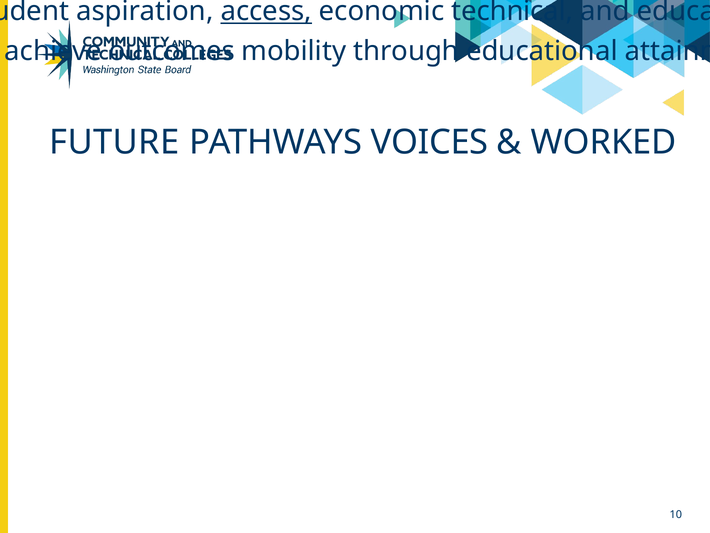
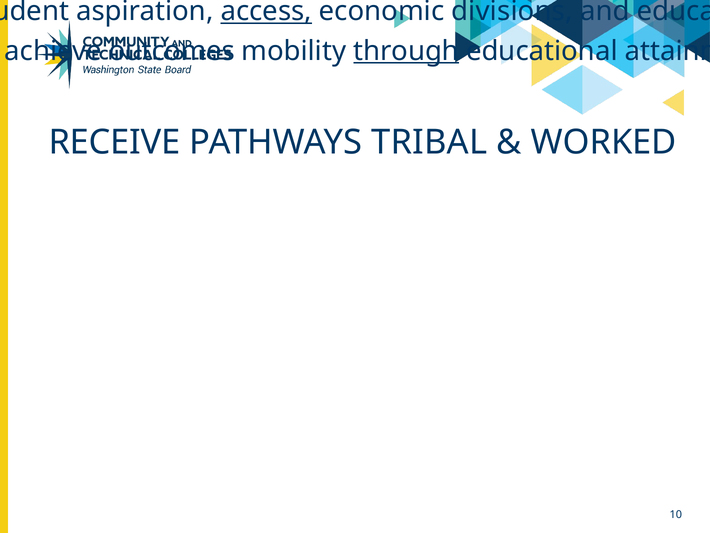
technical: technical -> divisions (512, 11)
through underline: none -> present (406, 51)
FUTURE: FUTURE -> RECEIVE (115, 142)
VOICES: VOICES -> TRIBAL (429, 142)
